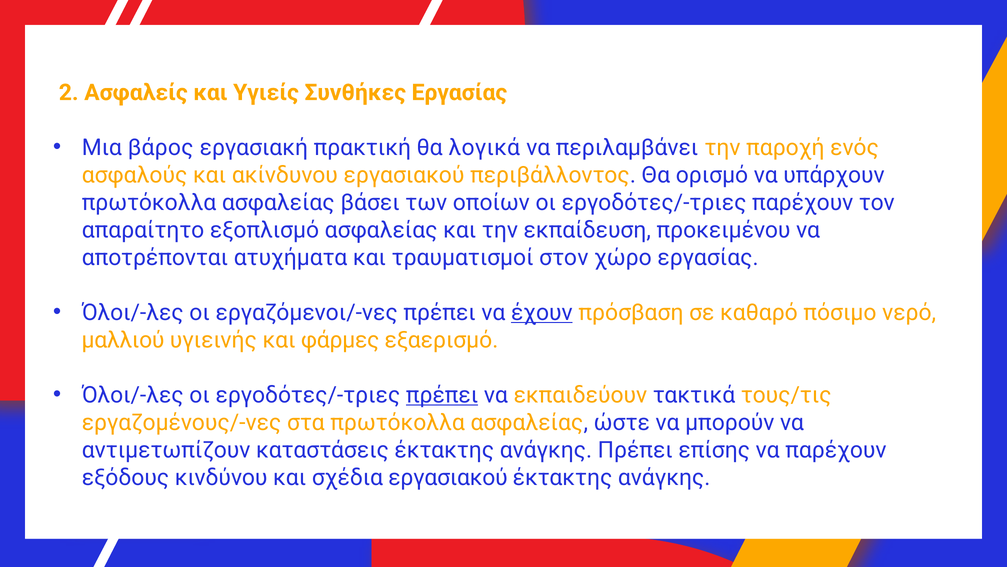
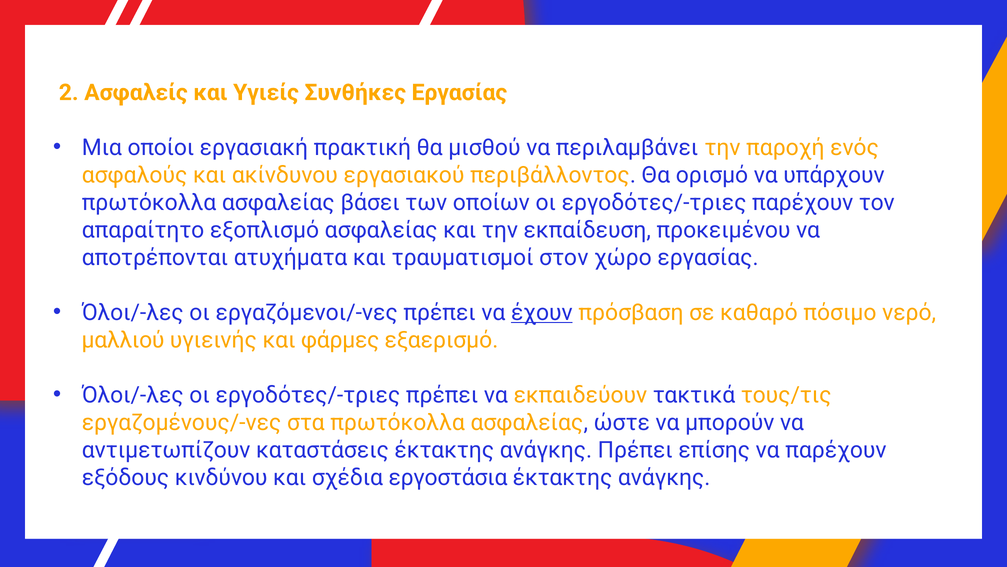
βάρος: βάρος -> οποίοι (161, 147)
λογικά: λογικά -> μισθού (484, 147)
πρέπει underline: present -> none (442, 395)
σχέδια εργασιακού: εργασιακού -> εργοστάσια (448, 477)
